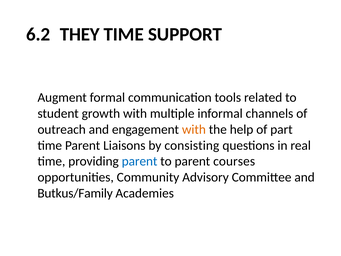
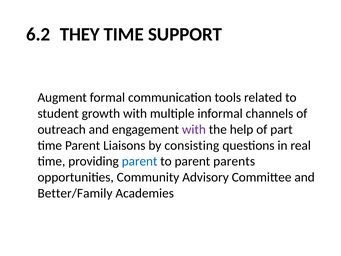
with colour: orange -> purple (194, 129)
courses: courses -> parents (234, 161)
Butkus/Family: Butkus/Family -> Better/Family (75, 193)
